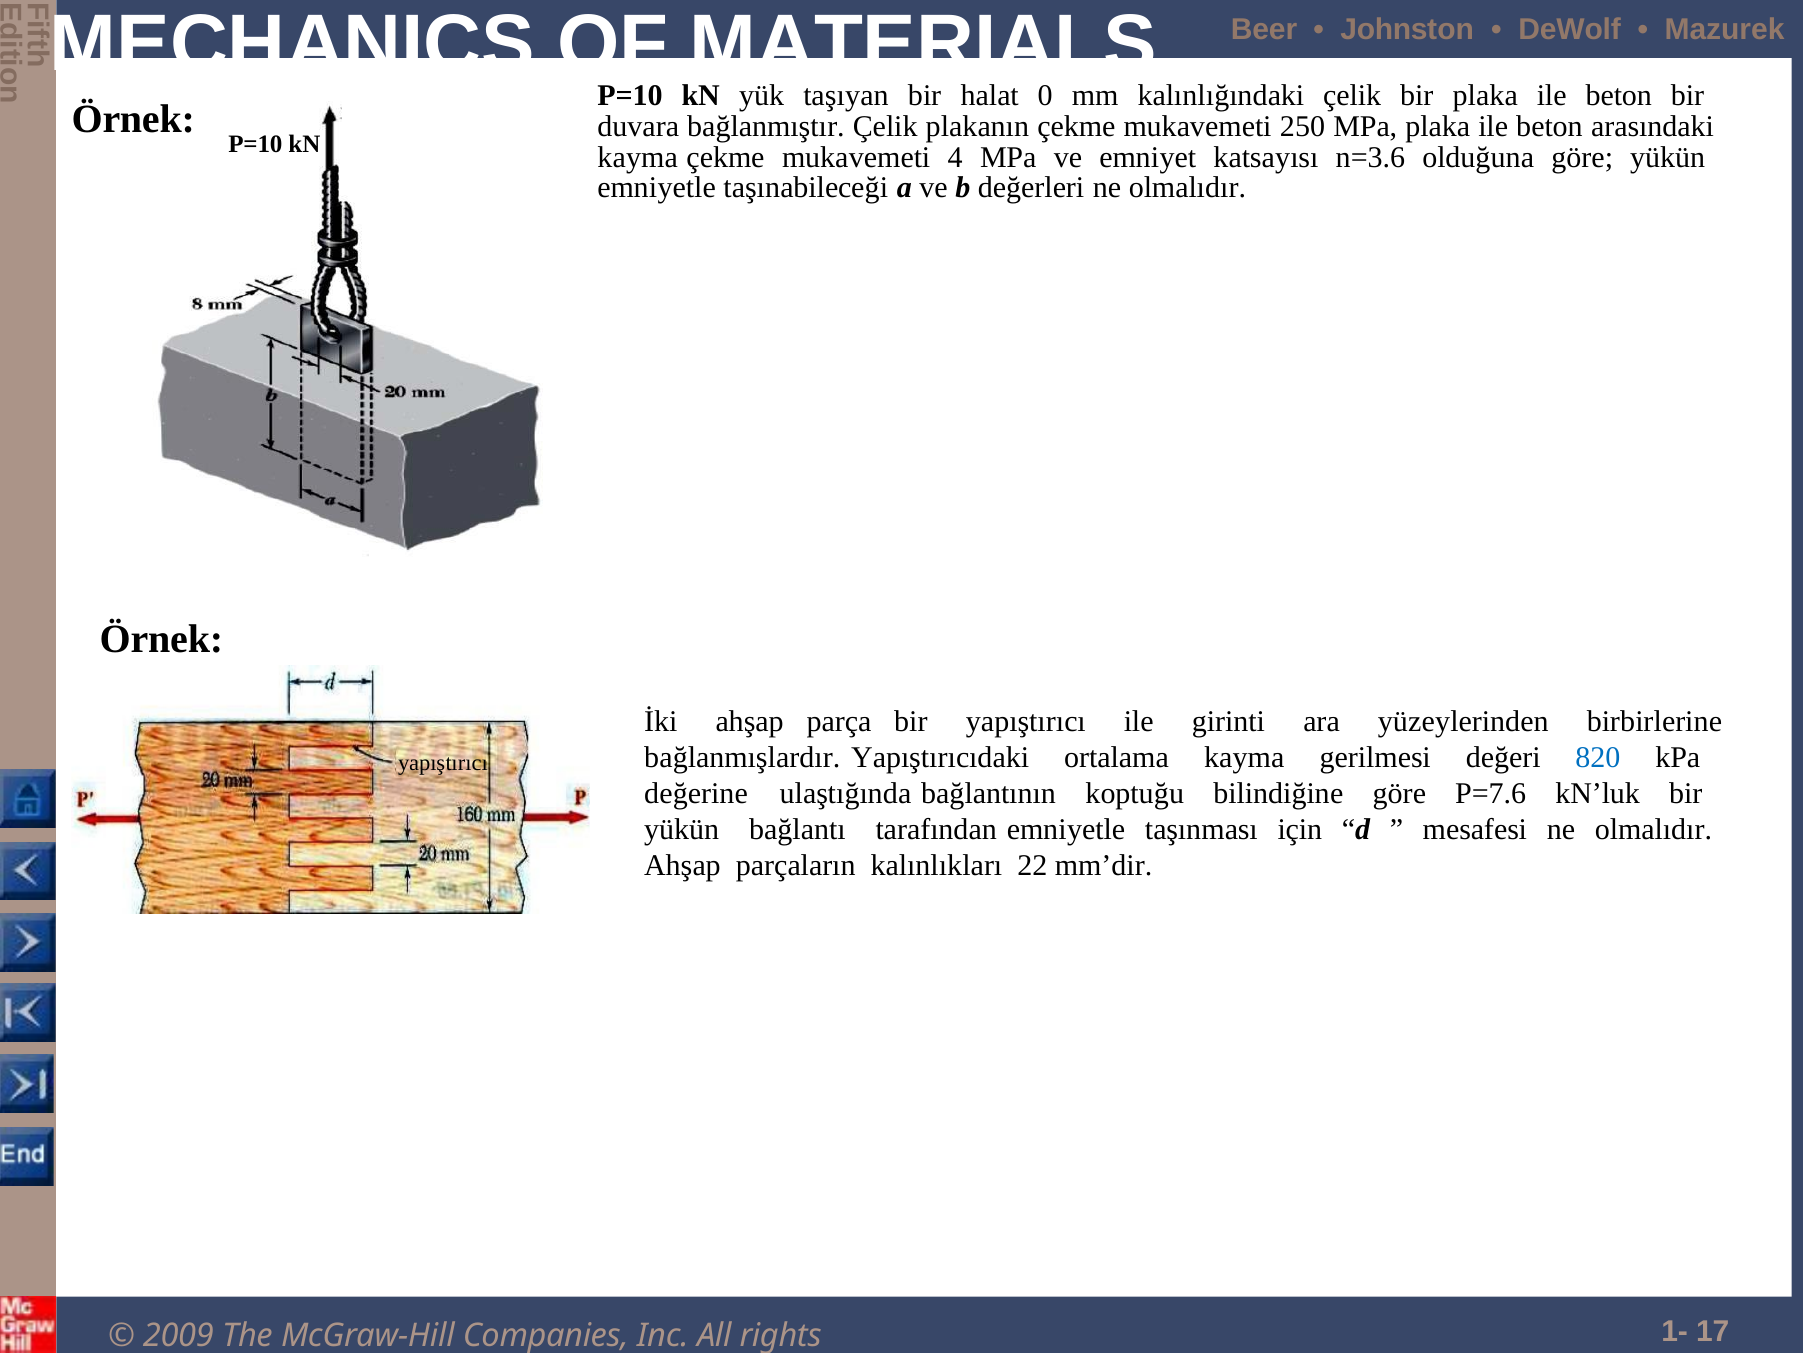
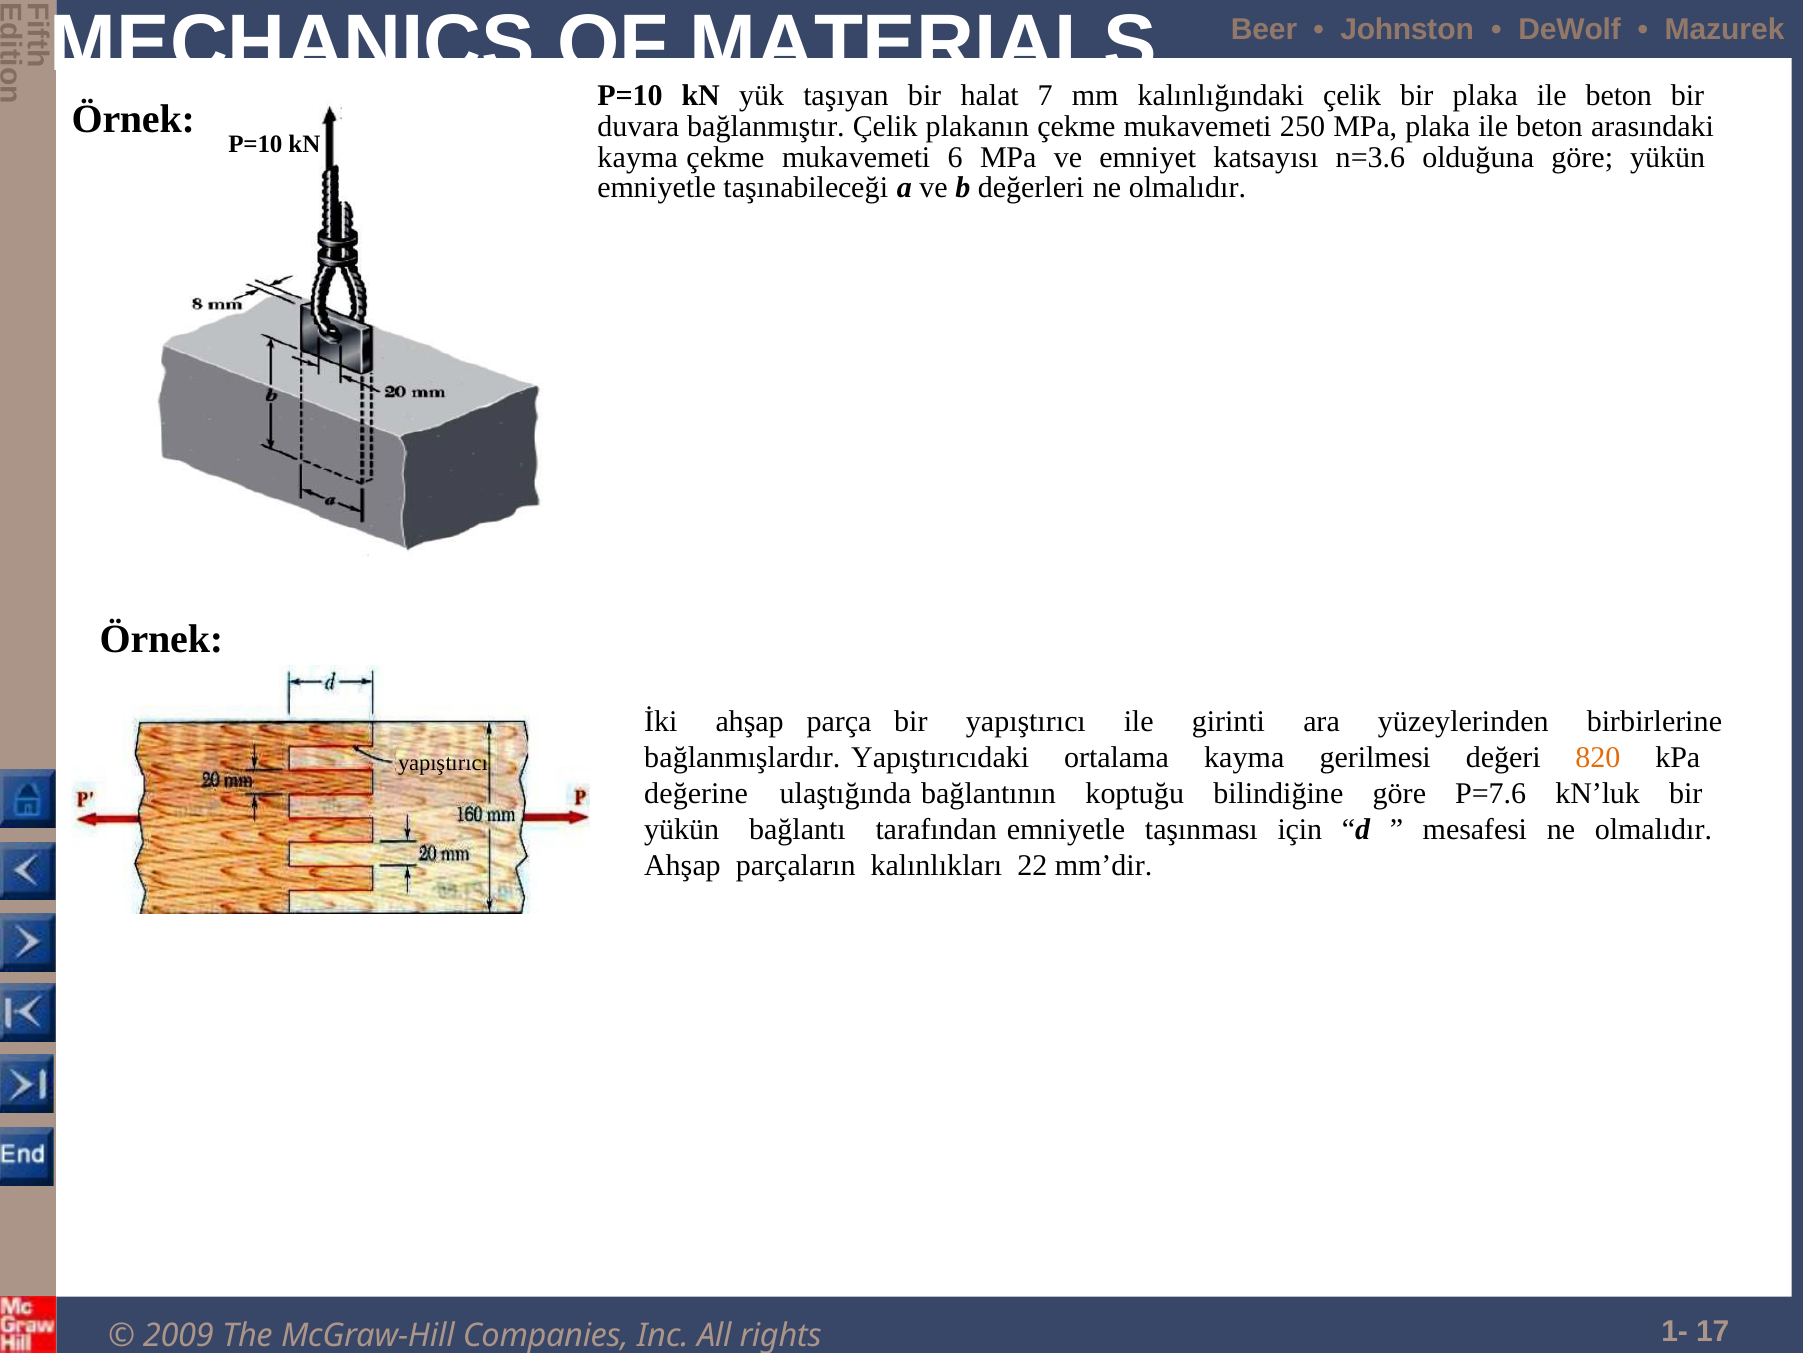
0: 0 -> 7 (1045, 96)
4: 4 -> 6 (955, 157)
820 colour: blue -> orange (1598, 757)
